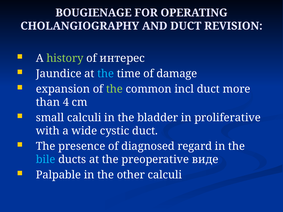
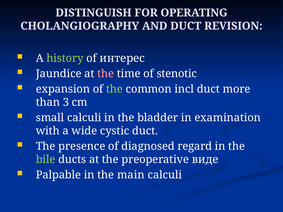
BOUGIENAGE: BOUGIENAGE -> DISTINGUISH (93, 13)
the colour: light blue -> pink (106, 74)
damage: damage -> stenotic (177, 74)
4: 4 -> 3 (66, 102)
proliferative: proliferative -> examination (228, 118)
bile colour: light blue -> light green (46, 160)
other: other -> main (131, 175)
